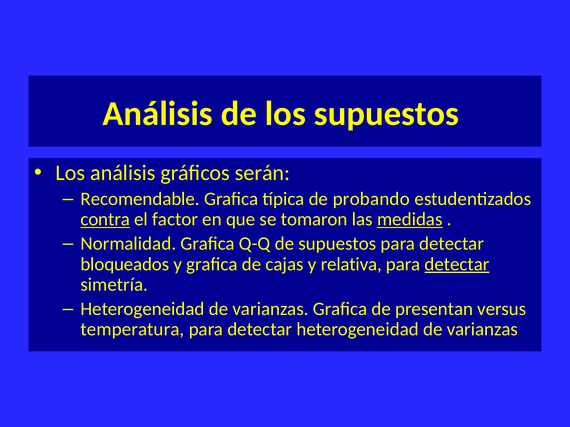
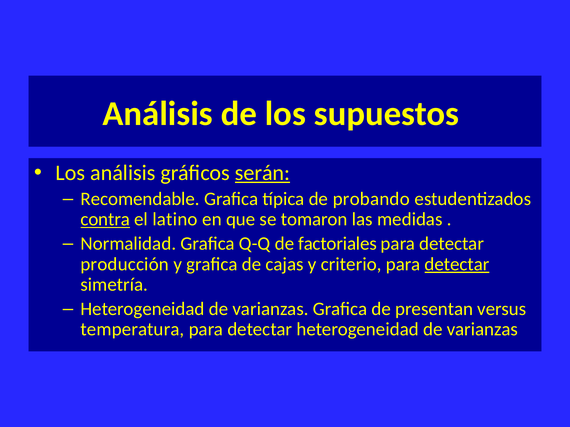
serán underline: none -> present (262, 173)
factor: factor -> latino (175, 220)
medidas underline: present -> none (410, 220)
de supuestos: supuestos -> factoriales (337, 244)
bloqueados: bloqueados -> producción (125, 264)
relativa: relativa -> criterio (351, 264)
